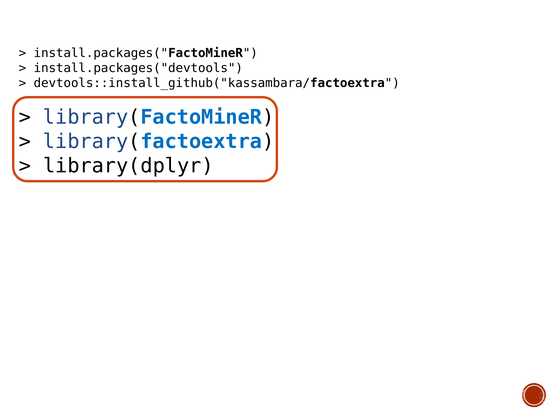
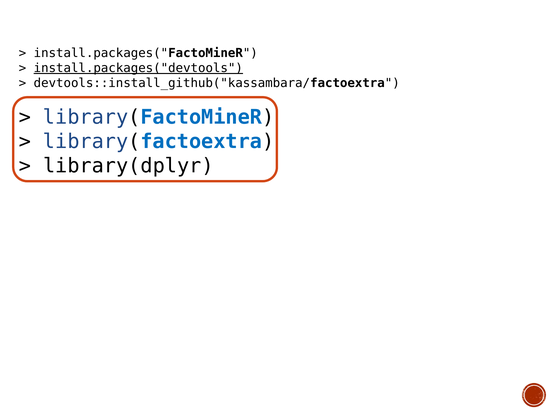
install.packages("devtools underline: none -> present (138, 68)
